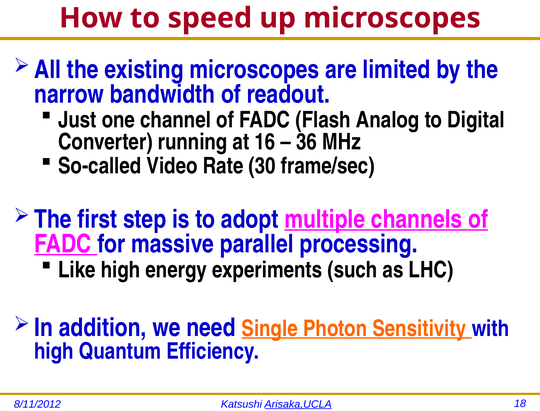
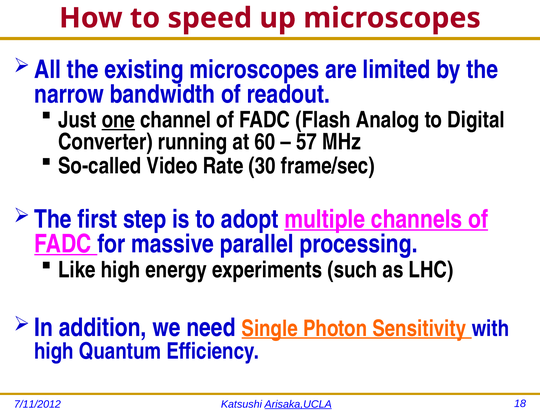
one underline: none -> present (118, 120)
16: 16 -> 60 (265, 142)
36: 36 -> 57 (307, 142)
8/11/2012: 8/11/2012 -> 7/11/2012 (37, 405)
